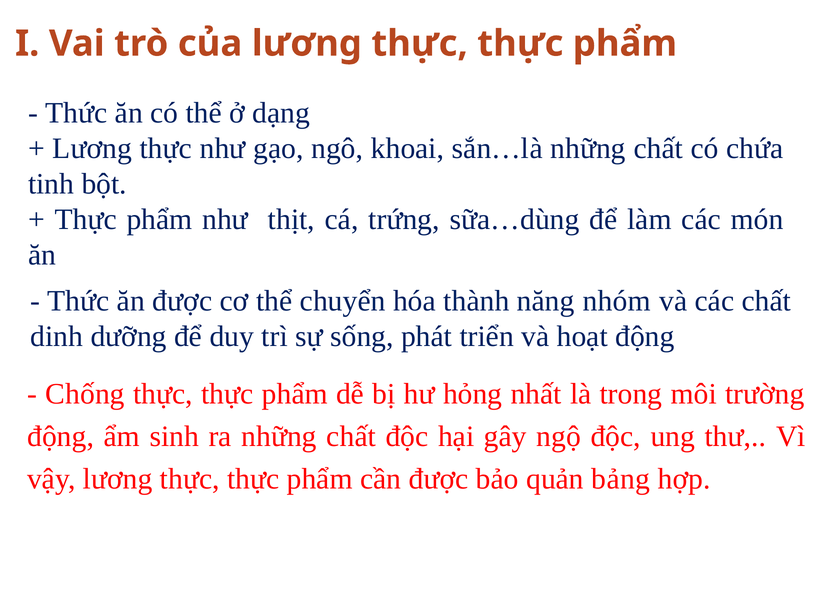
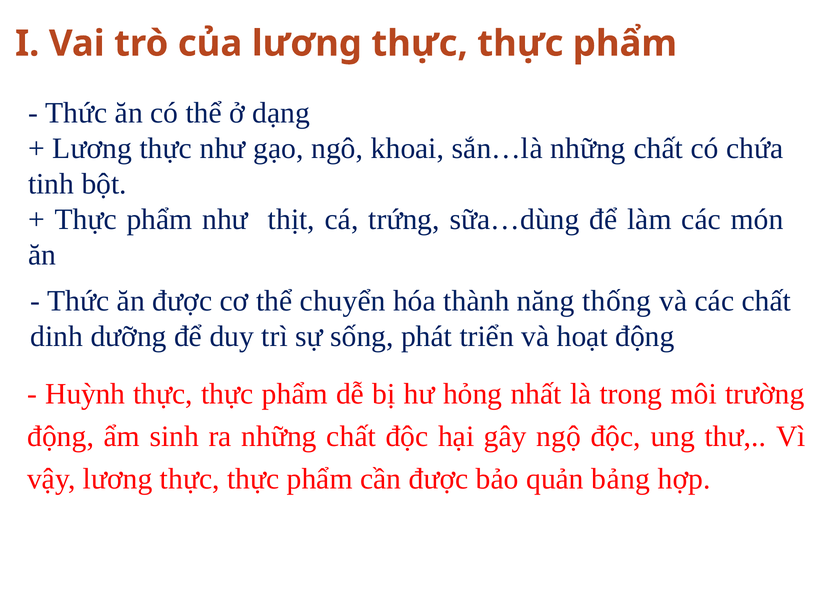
nhóm: nhóm -> thống (617, 301)
Chống: Chống -> Huỳnh (85, 394)
